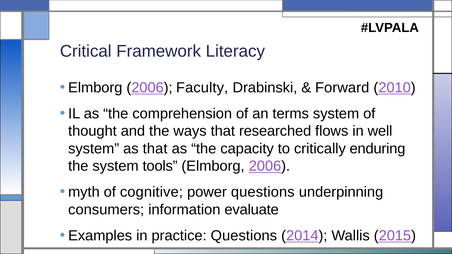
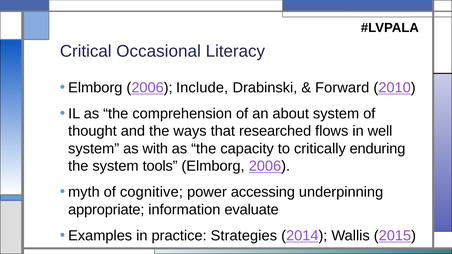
Framework: Framework -> Occasional (159, 51)
Faculty: Faculty -> Include (202, 88)
terms: terms -> about (291, 114)
as that: that -> with (155, 149)
power questions: questions -> accessing (263, 192)
consumers: consumers -> appropriate (106, 210)
practice Questions: Questions -> Strategies (244, 236)
